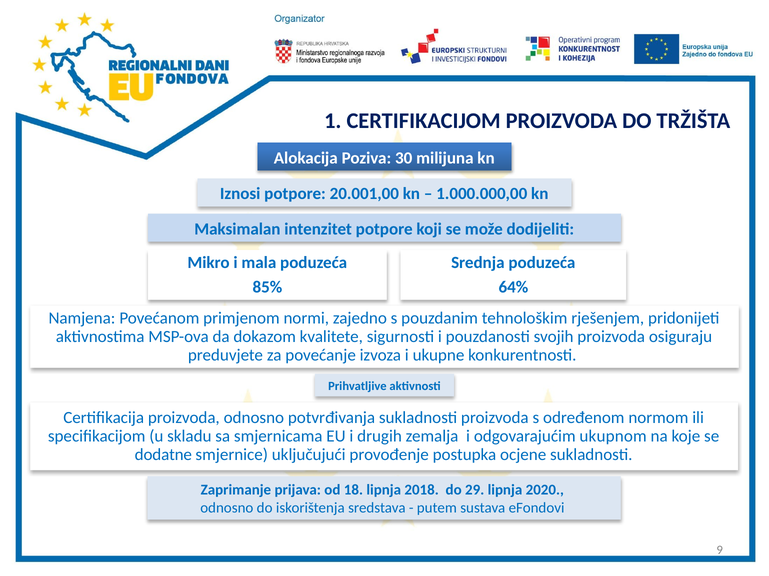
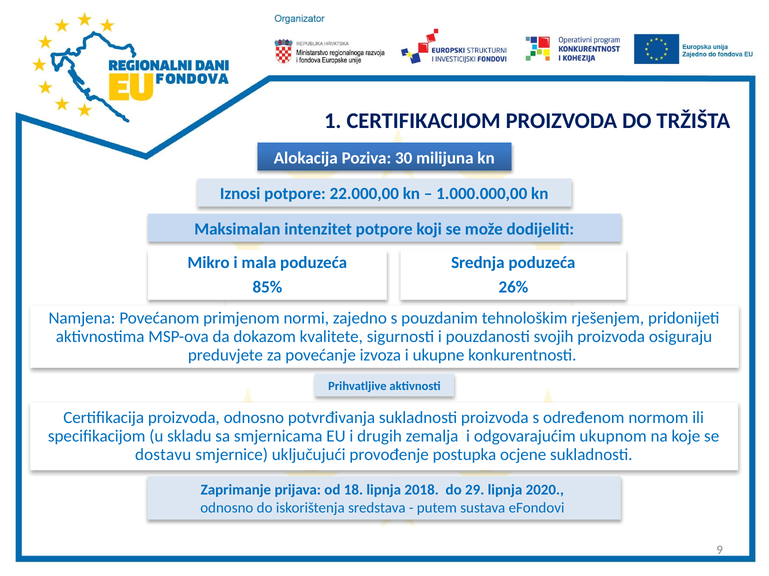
20.001,00: 20.001,00 -> 22.000,00 (364, 194)
64%: 64% -> 26% (513, 287)
dodatne: dodatne -> dostavu (163, 455)
